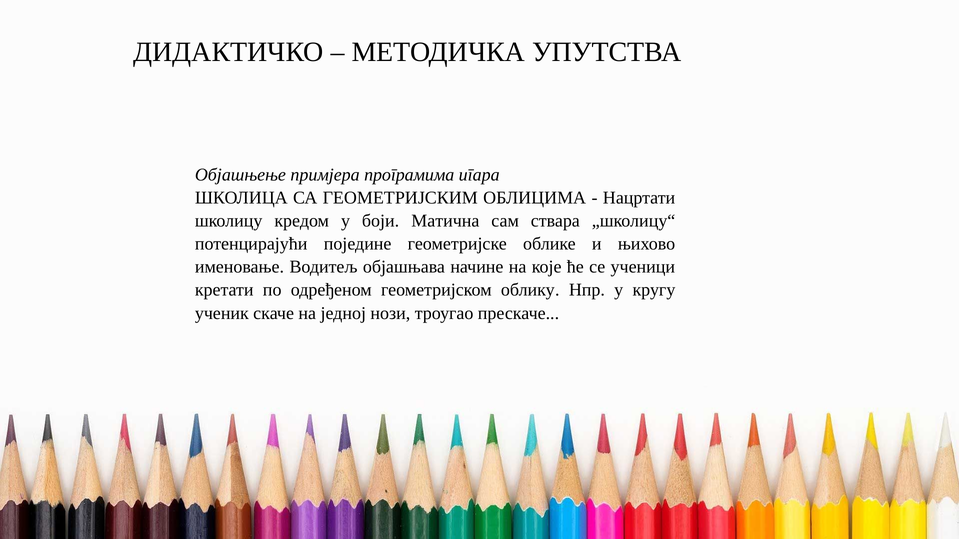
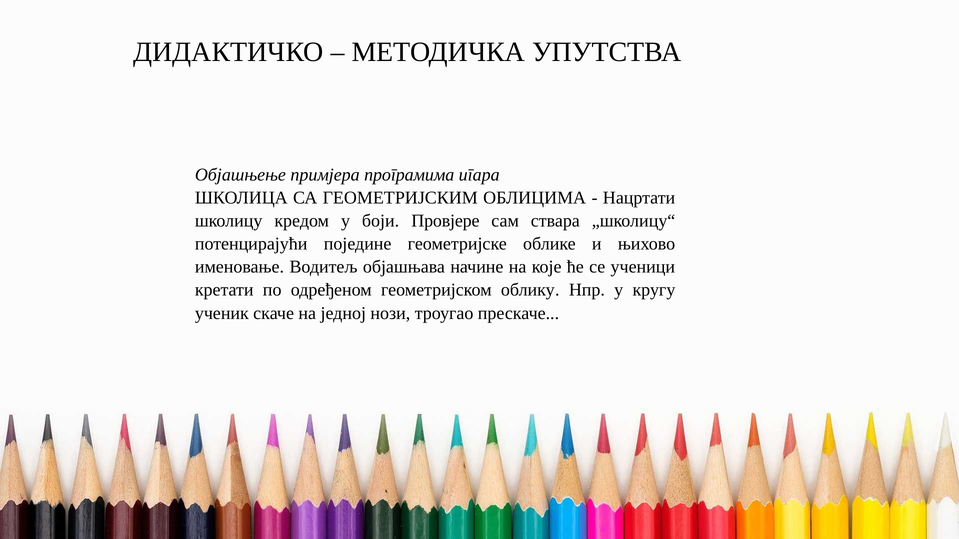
Матична: Матична -> Провјере (445, 221)
